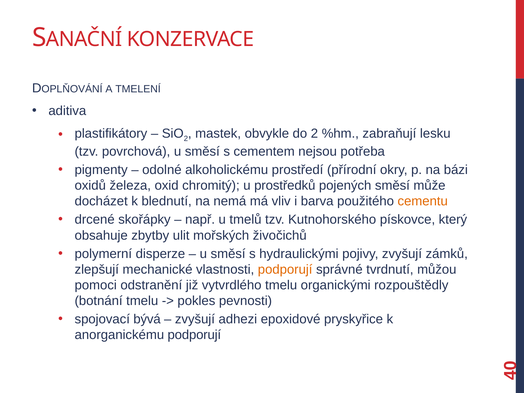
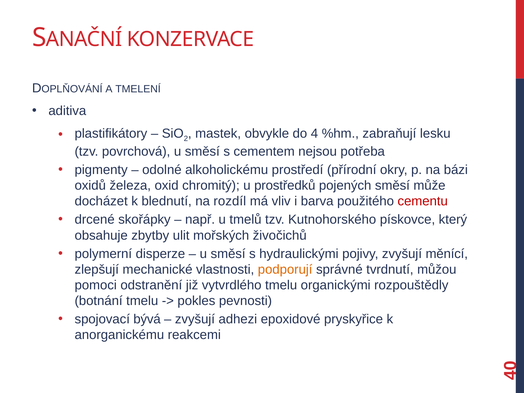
do 2: 2 -> 4 (314, 134)
nemá: nemá -> rozdíl (230, 201)
cementu colour: orange -> red (423, 201)
zámků: zámků -> měnící (447, 254)
anorganickému podporují: podporují -> reakcemi (194, 335)
